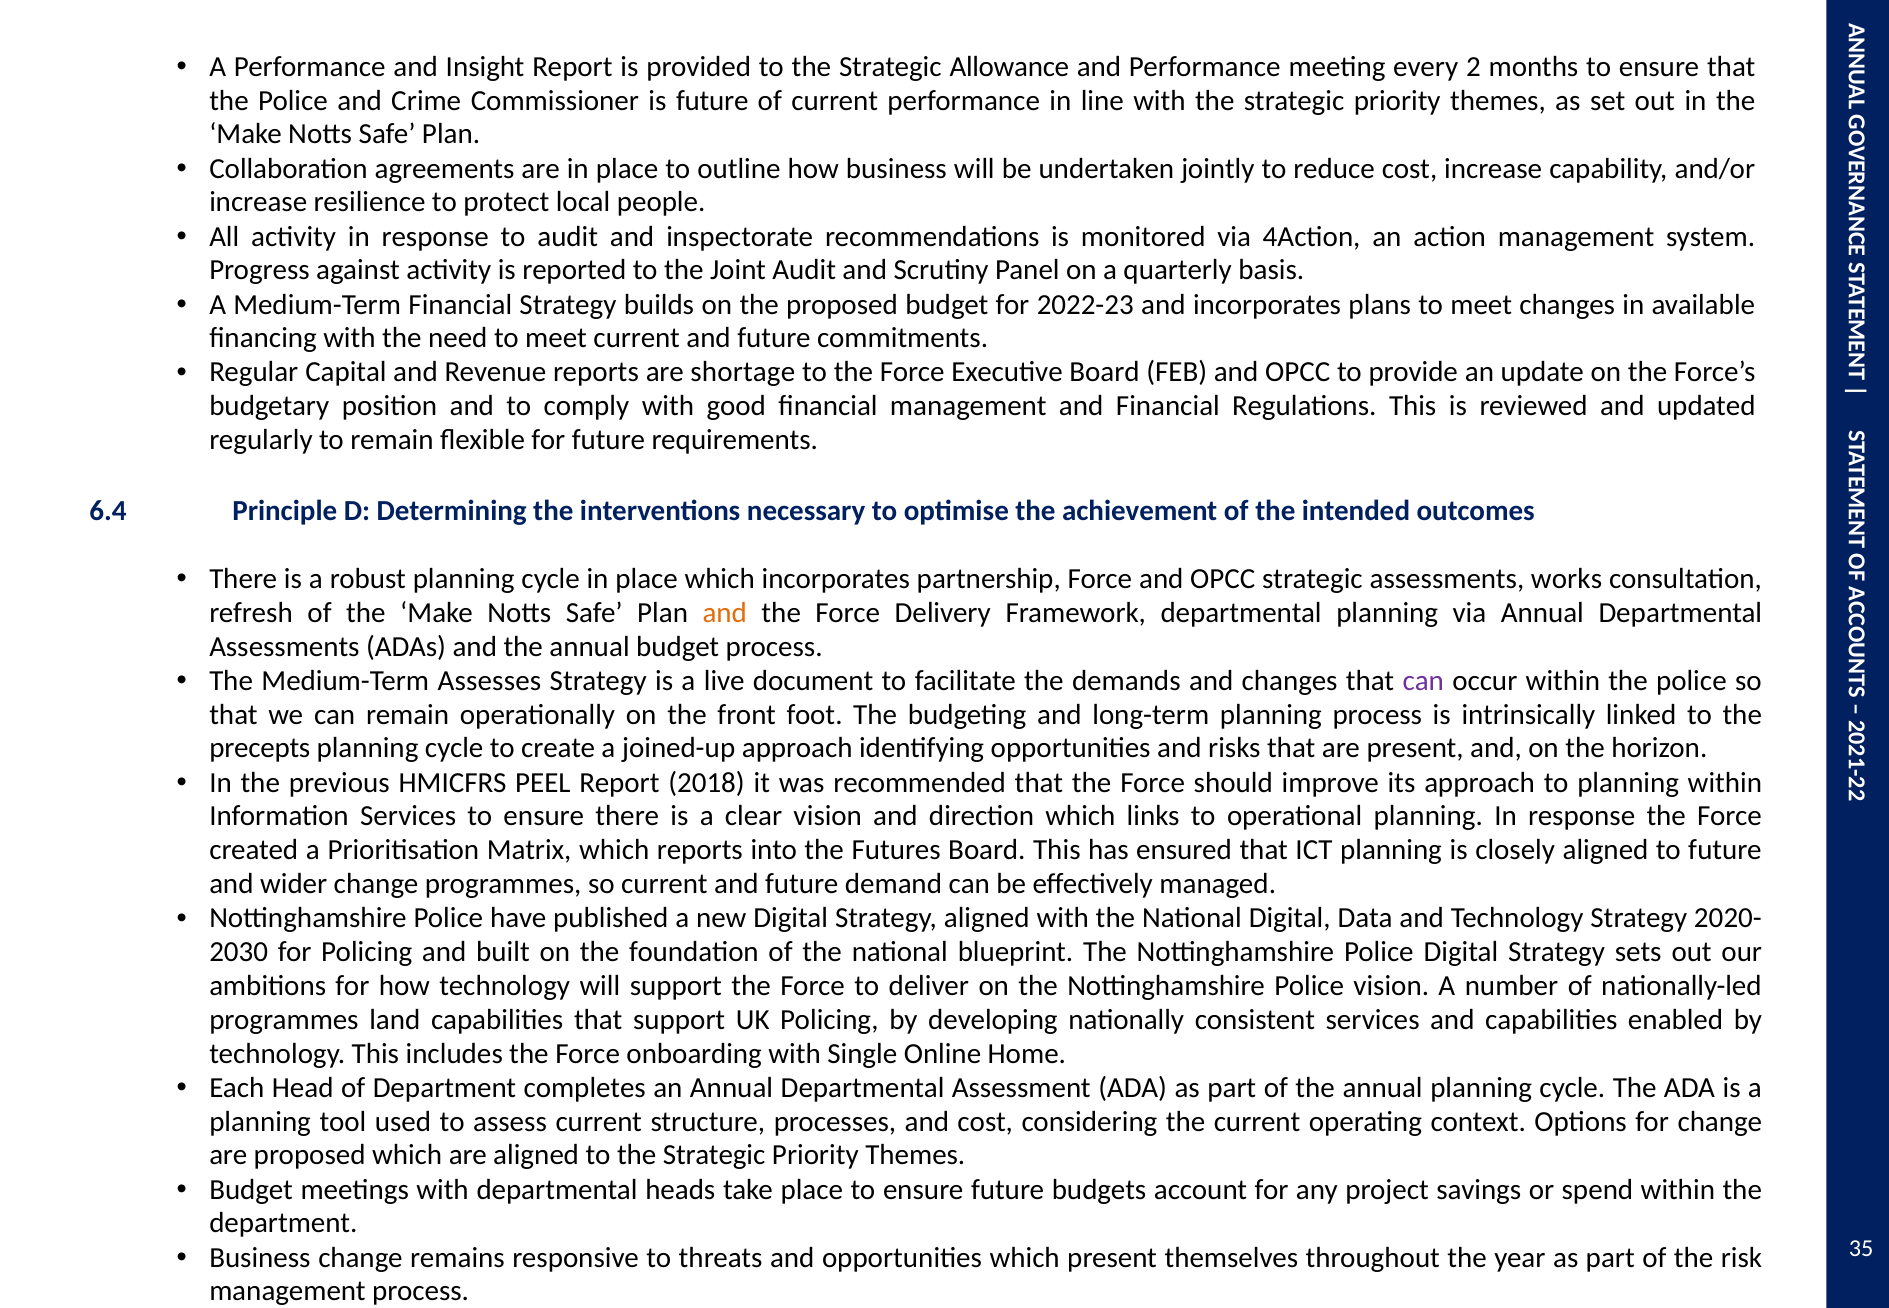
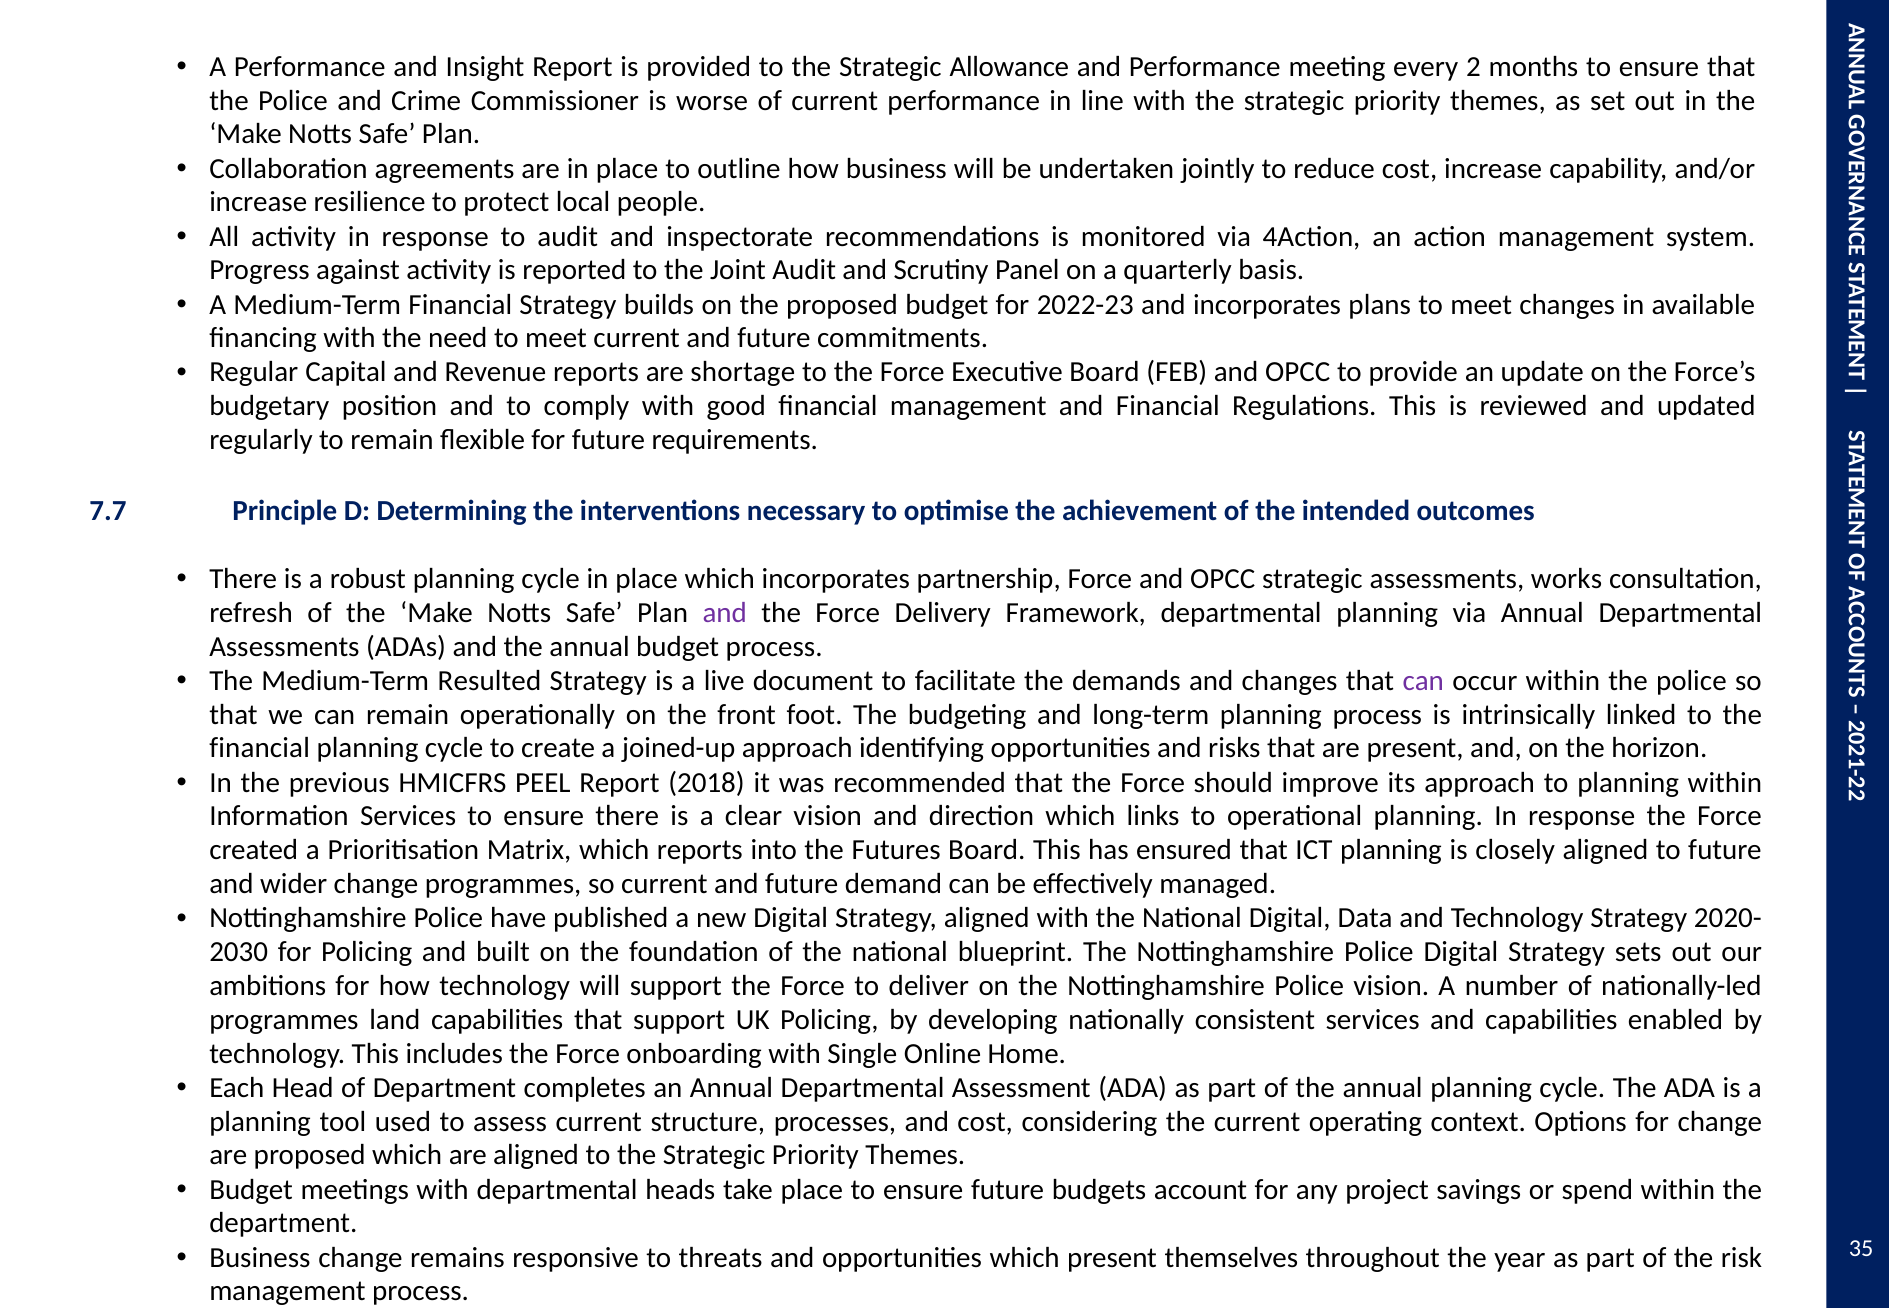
is future: future -> worse (712, 100)
6.4: 6.4 -> 7.7 (108, 511)
and colour: orange -> purple (725, 613)
Assesses: Assesses -> Resulted (489, 680)
precepts: precepts -> financial (260, 748)
